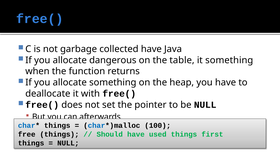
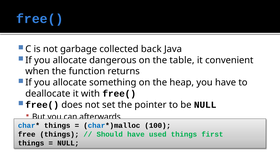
collected have: have -> back (151, 49)
it something: something -> convenient (229, 60)
